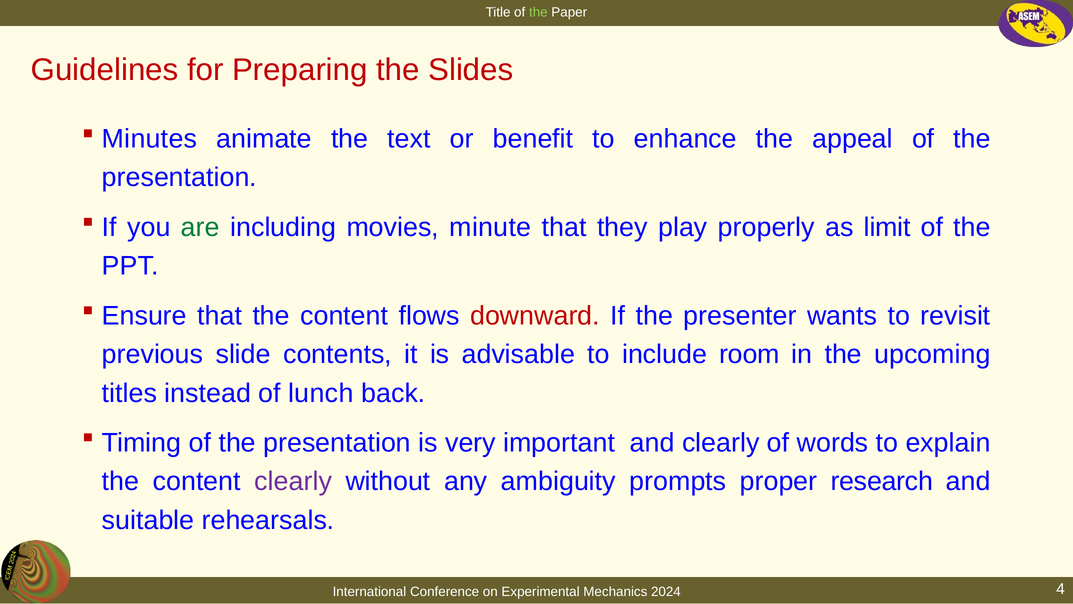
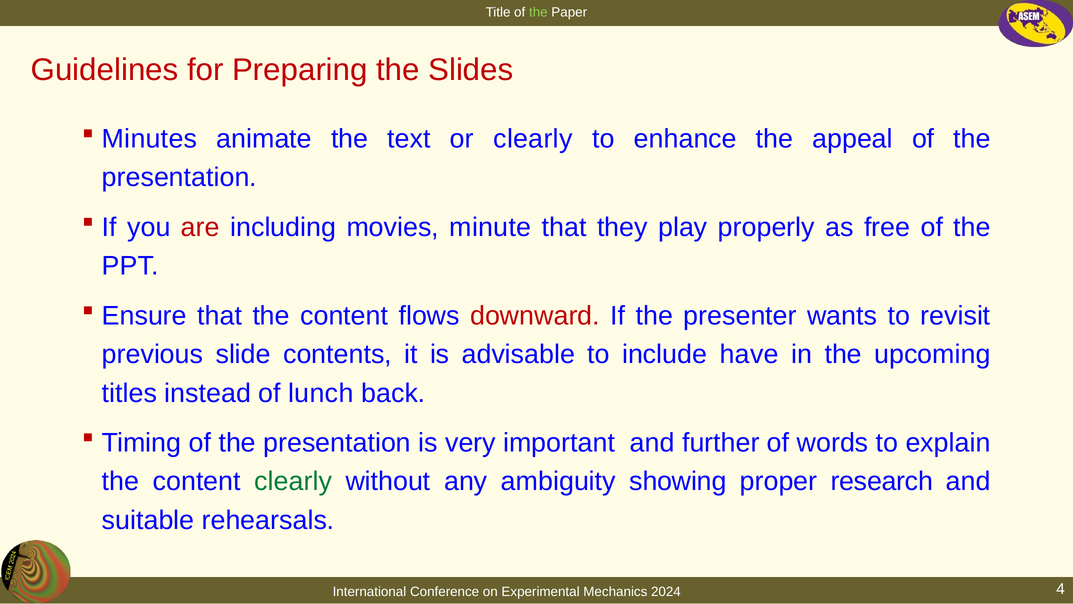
or benefit: benefit -> clearly (533, 139)
are colour: green -> red (200, 227)
limit: limit -> free (887, 227)
room: room -> have (749, 354)
and clearly: clearly -> further (721, 443)
clearly colour: purple -> green (293, 481)
prompts: prompts -> showing (678, 481)
